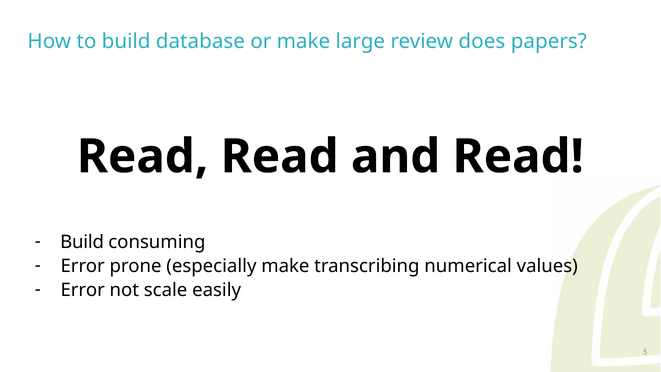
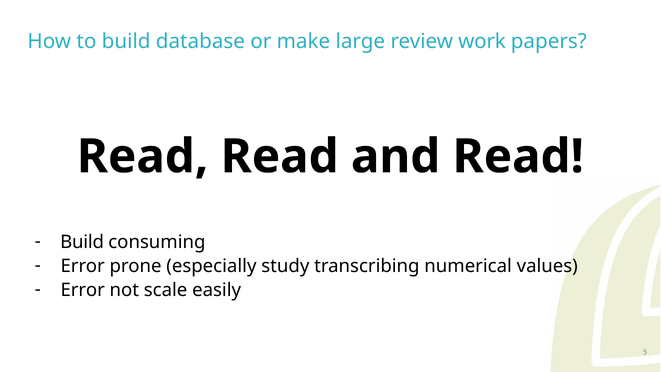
does: does -> work (482, 42)
especially make: make -> study (285, 266)
